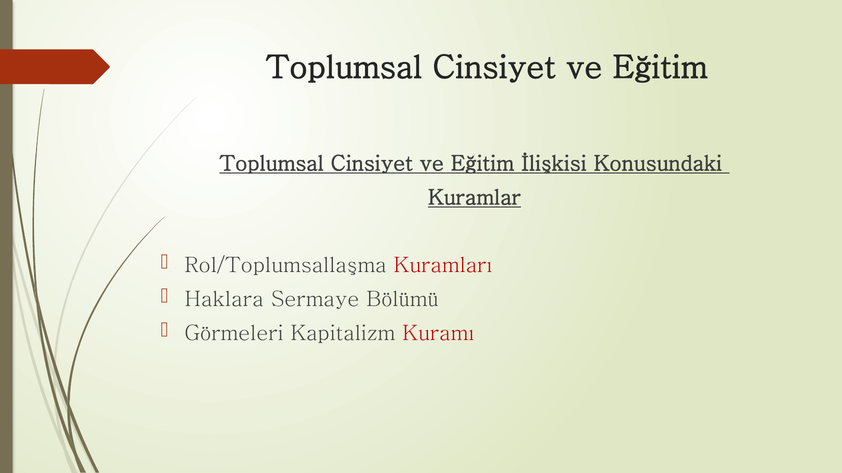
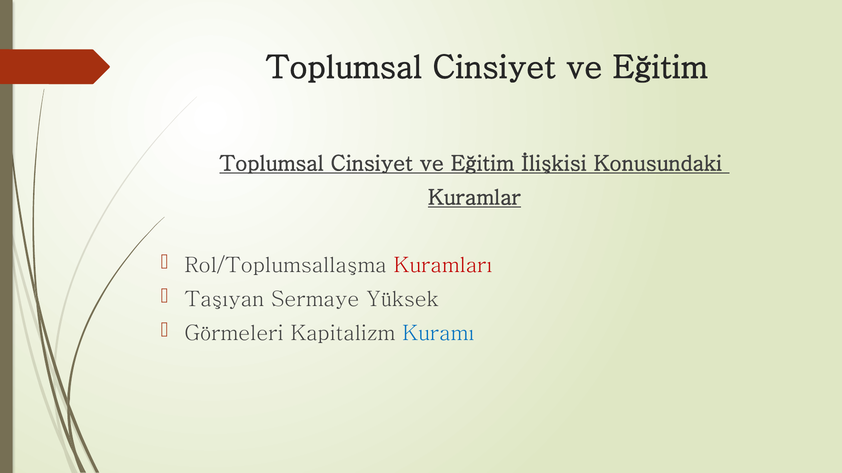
Haklara: Haklara -> Taşıyan (224, 300)
Bölümü: Bölümü -> Yüksek (403, 300)
Kuramı colour: red -> blue (438, 334)
